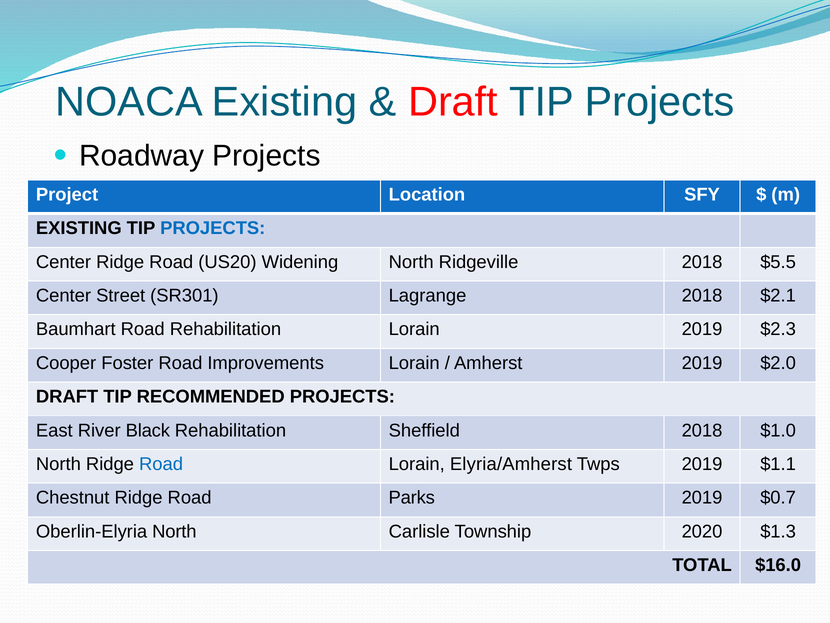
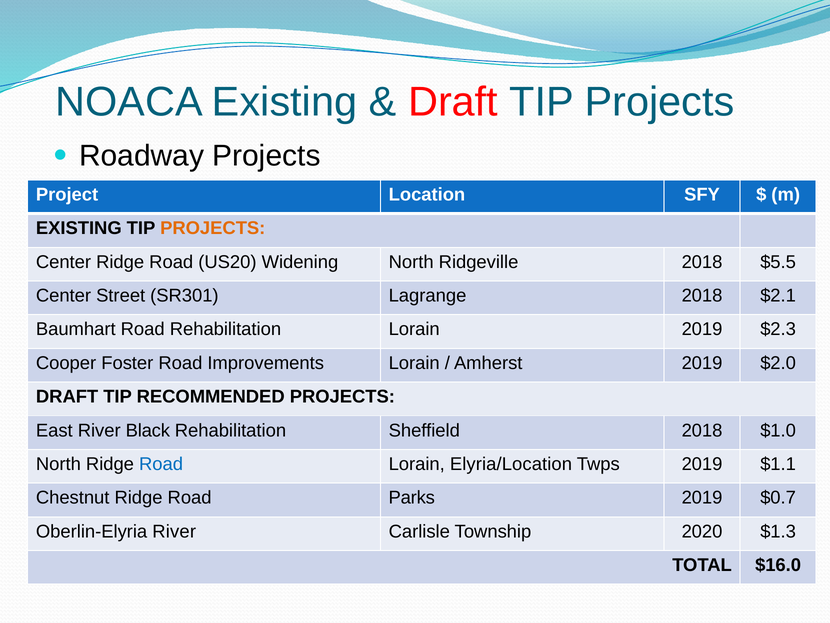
PROJECTS colour: blue -> orange (213, 228)
Elyria/Amherst: Elyria/Amherst -> Elyria/Location (511, 464)
Oberlin-Elyria North: North -> River (174, 531)
